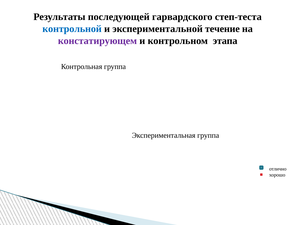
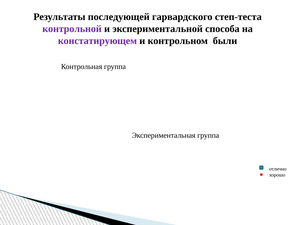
контрольной colour: blue -> purple (72, 29)
течение: течение -> способа (222, 29)
этапа: этапа -> были (225, 41)
